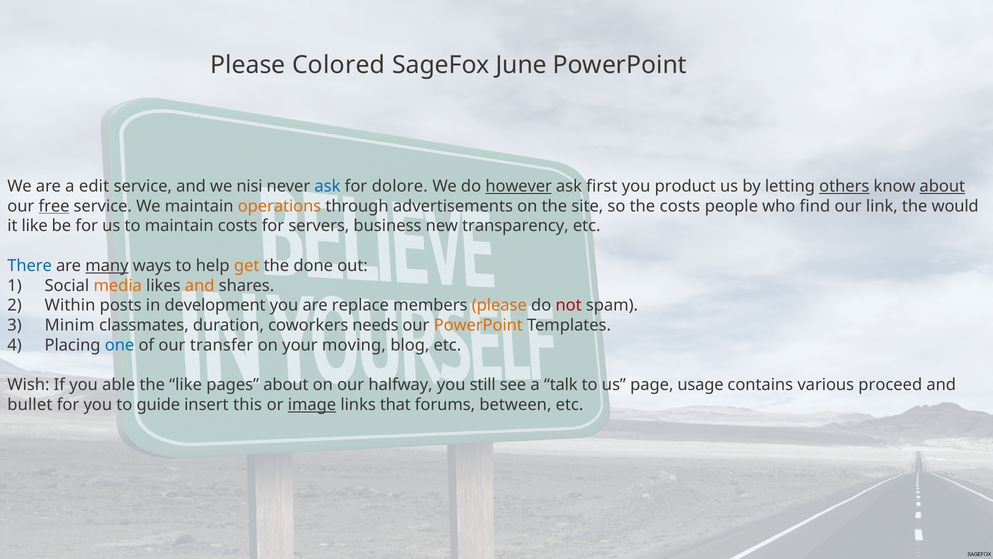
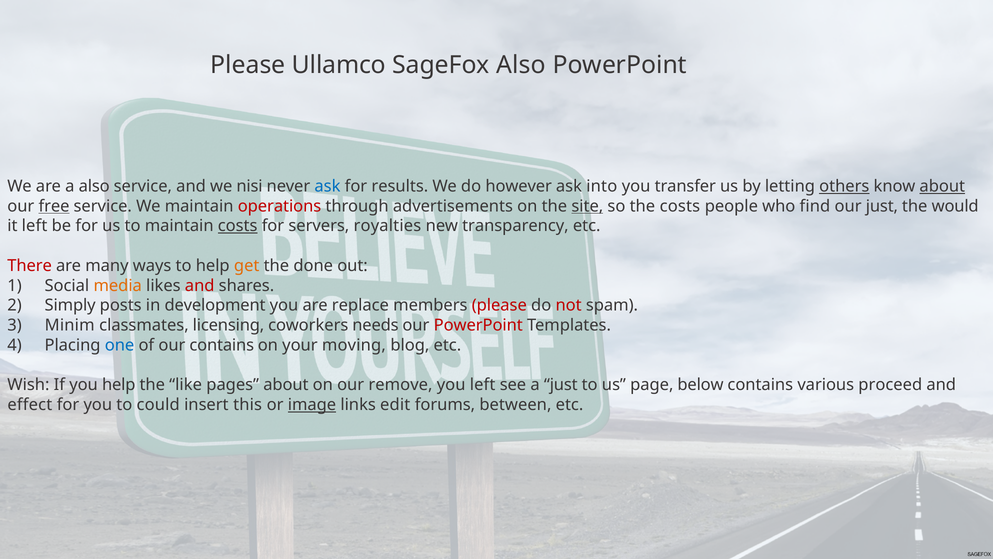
Colored: Colored -> Ullamco (339, 65)
SageFox June: June -> Also (521, 65)
a edit: edit -> also (94, 186)
dolore: dolore -> results (400, 186)
however underline: present -> none (519, 186)
first: first -> into (602, 186)
product: product -> transfer (685, 186)
operations colour: orange -> red (280, 206)
site underline: none -> present (587, 206)
our link: link -> just (882, 206)
it like: like -> left (35, 226)
costs underline: none -> present (238, 226)
business: business -> royalties (387, 226)
There colour: blue -> red (30, 266)
many underline: present -> none (107, 266)
and colour: orange -> red (200, 285)
Within: Within -> Simply (70, 305)
please colour: orange -> red (499, 305)
duration: duration -> licensing (229, 325)
PowerPoint colour: orange -> red (478, 325)
our transfer: transfer -> contains (222, 345)
you able: able -> help (119, 385)
halfway: halfway -> remove (400, 385)
you still: still -> left (483, 385)
a talk: talk -> just (561, 385)
usage: usage -> below (701, 385)
bullet: bullet -> effect (30, 404)
guide: guide -> could (158, 404)
that: that -> edit (395, 404)
